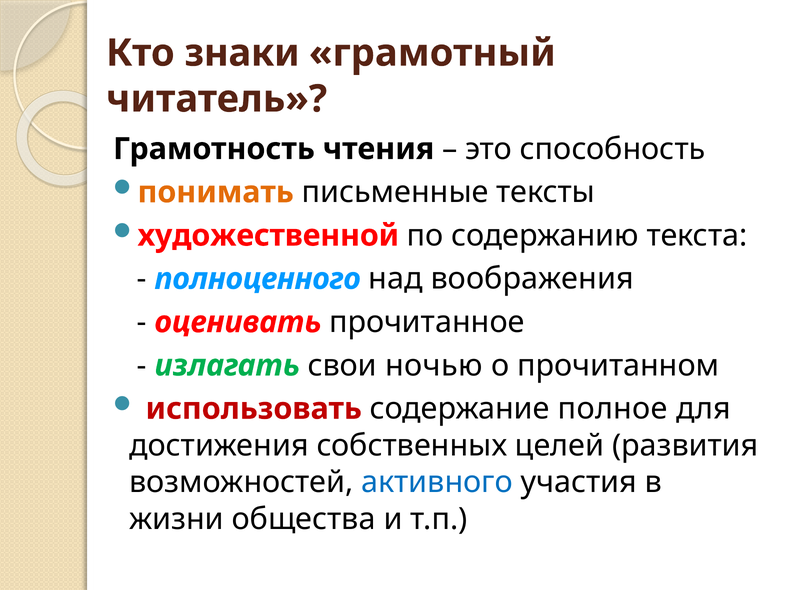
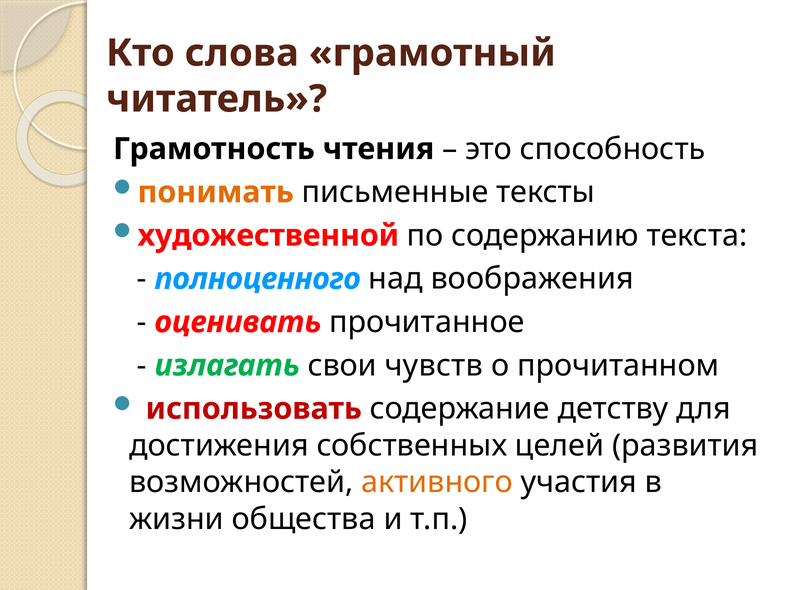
знаки: знаки -> слова (242, 53)
ночью: ночью -> чувств (434, 365)
полное: полное -> детству (613, 408)
активного colour: blue -> orange (437, 482)
